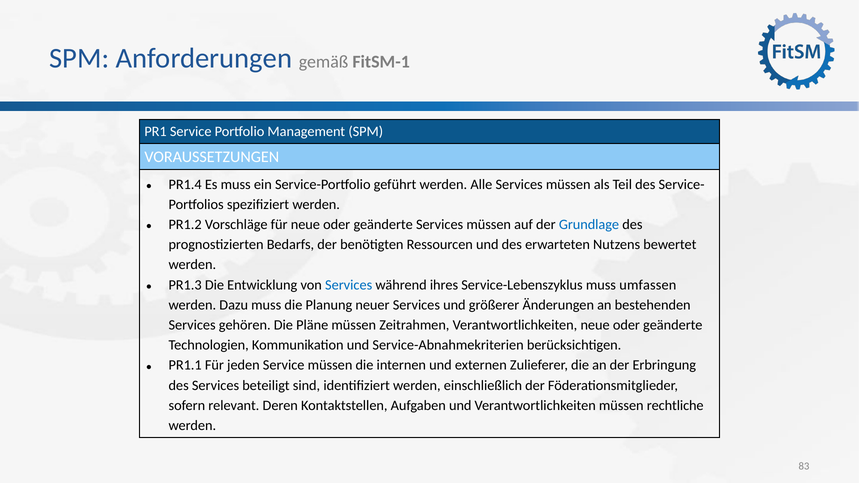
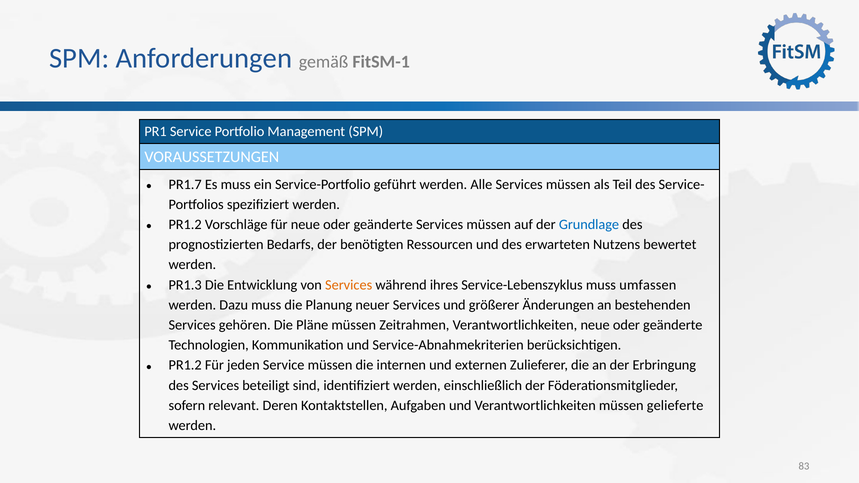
PR1.4: PR1.4 -> PR1.7 (185, 184)
Services colour: blue -> orange (349, 285)
PR1.1: PR1.1 -> PR1.2 (185, 365)
rechtliche: rechtliche -> gelieferte (675, 406)
